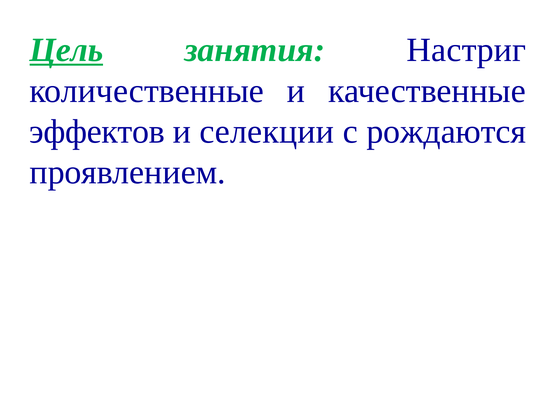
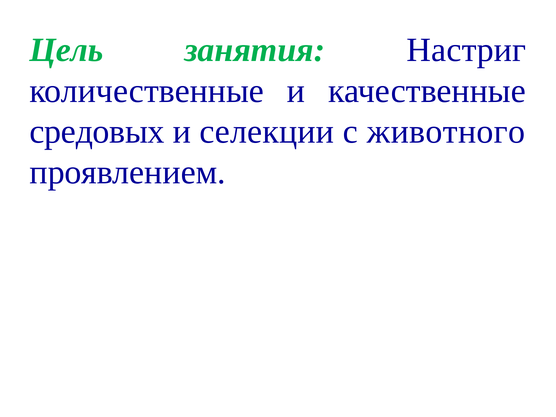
Цель underline: present -> none (66, 50)
эффектов: эффектов -> средовых (97, 132)
рождаются: рождаются -> животного (446, 132)
